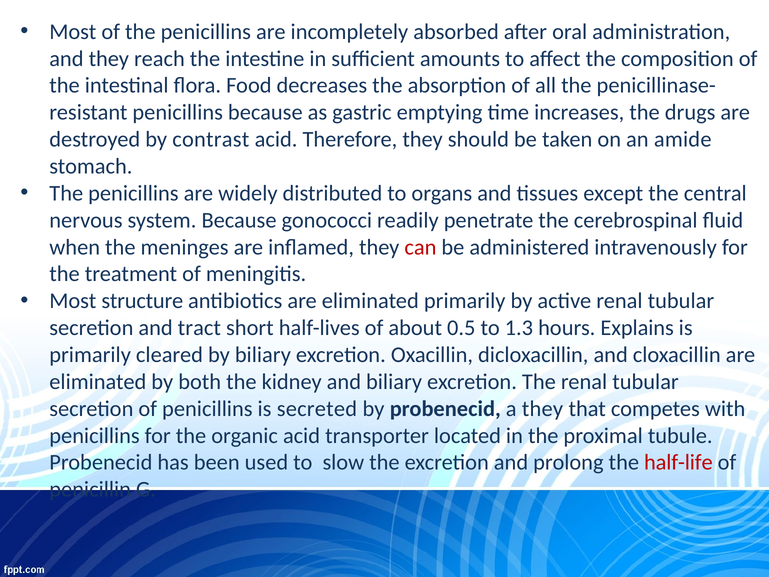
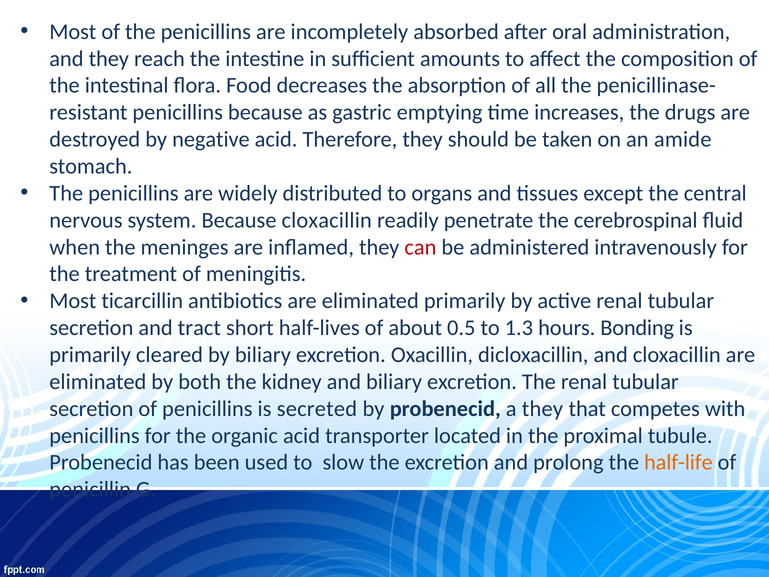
contrast: contrast -> negative (211, 139)
Because gonococci: gonococci -> cloxacillin (327, 220)
structure: structure -> ticarcillin (142, 301)
Explains: Explains -> Bonding (637, 328)
half-life colour: red -> orange (678, 462)
